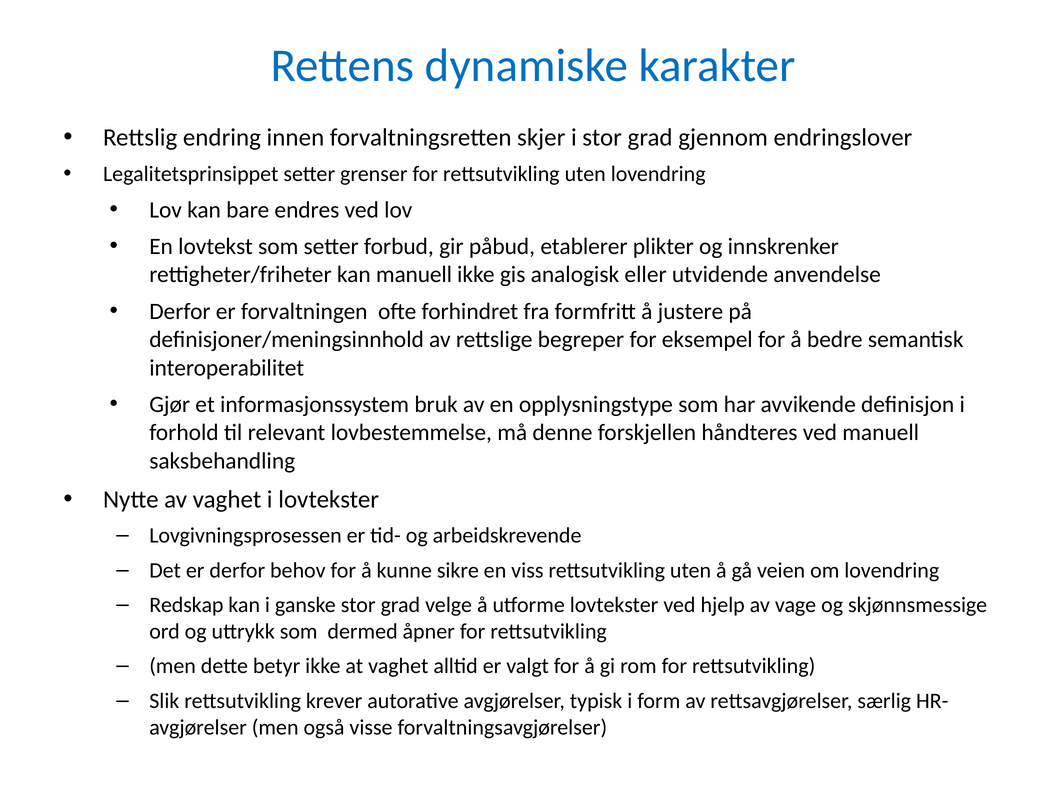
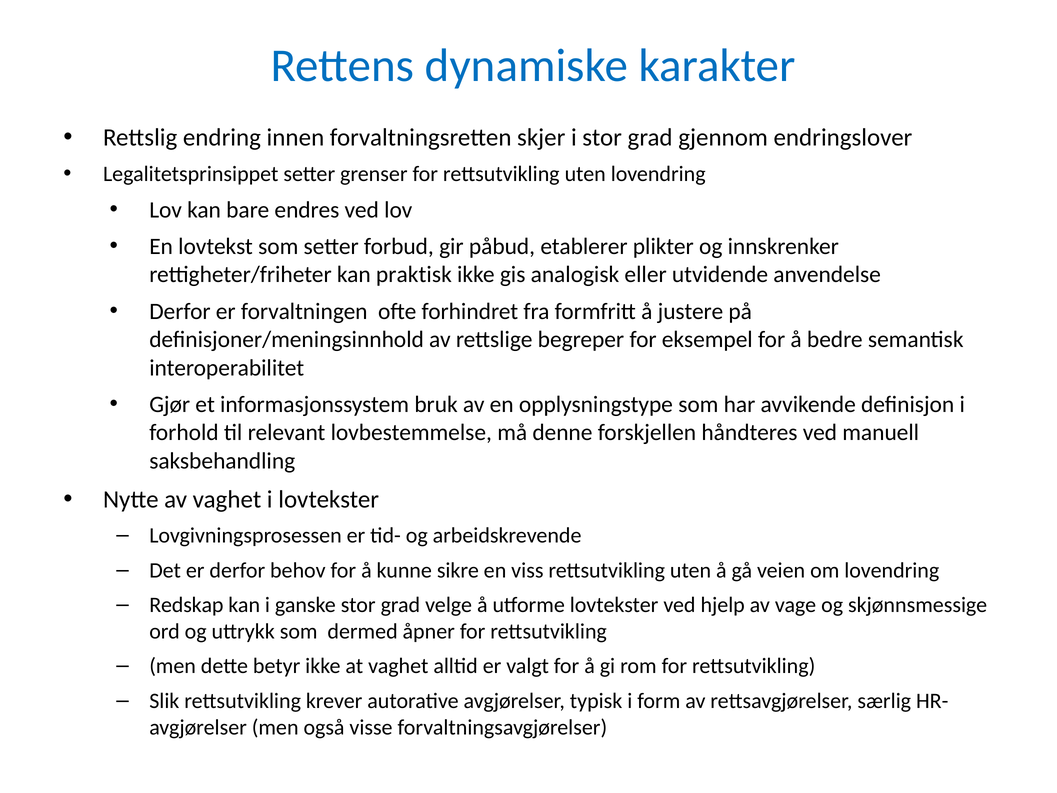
kan manuell: manuell -> praktisk (414, 275)
